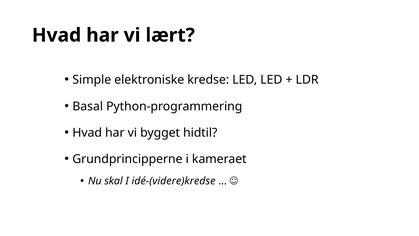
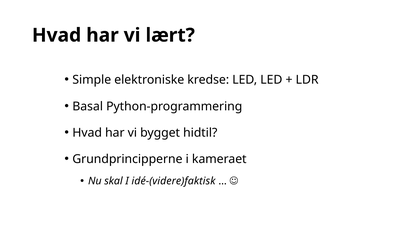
idé-(videre)kredse: idé-(videre)kredse -> idé-(videre)faktisk (174, 181)
